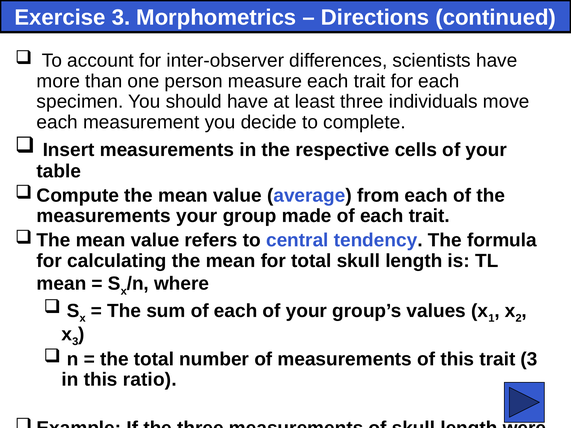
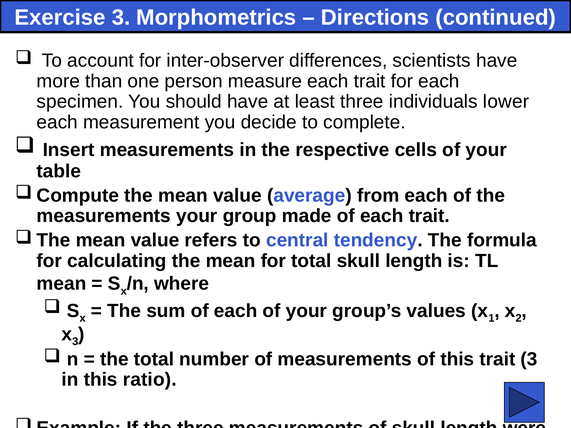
move: move -> lower (506, 102)
